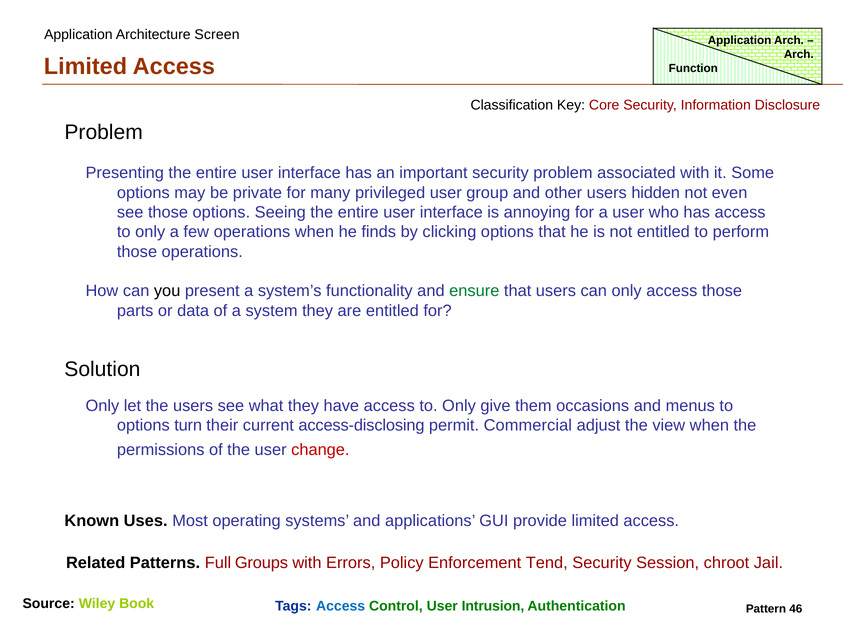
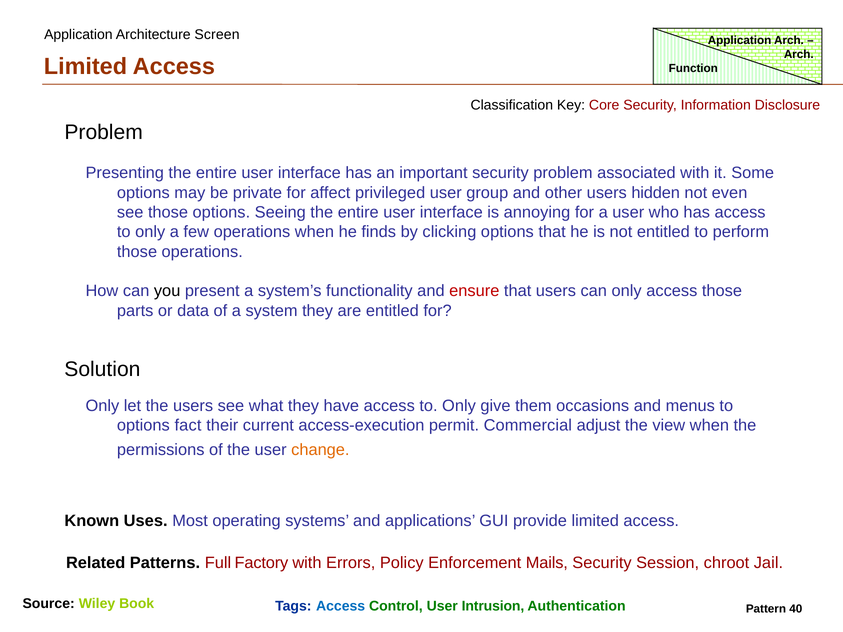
many: many -> affect (330, 193)
ensure colour: green -> red (474, 291)
turn: turn -> fact (188, 426)
access-disclosing: access-disclosing -> access-execution (361, 426)
change colour: red -> orange (320, 450)
Groups: Groups -> Factory (261, 563)
Tend: Tend -> Mails (547, 563)
46: 46 -> 40 (796, 609)
